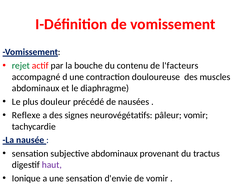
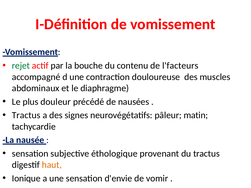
Reflexe: Reflexe -> Tractus (26, 115)
pâleur vomir: vomir -> matin (196, 115)
subjective abdominaux: abdominaux -> éthologique (114, 154)
haut colour: purple -> orange (52, 165)
